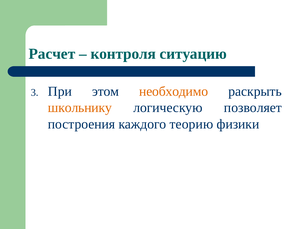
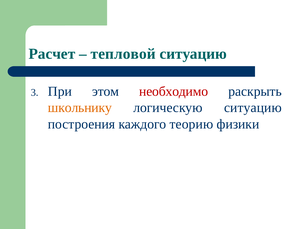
контроля: контроля -> тепловой (123, 54)
необходимо colour: orange -> red (174, 92)
логическую позволяет: позволяет -> ситуацию (253, 108)
